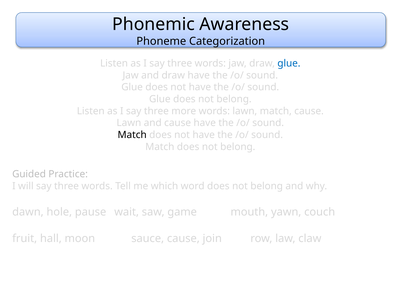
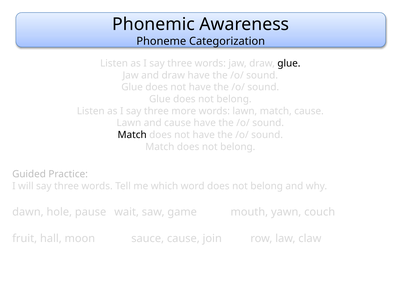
glue colour: blue -> black (289, 63)
